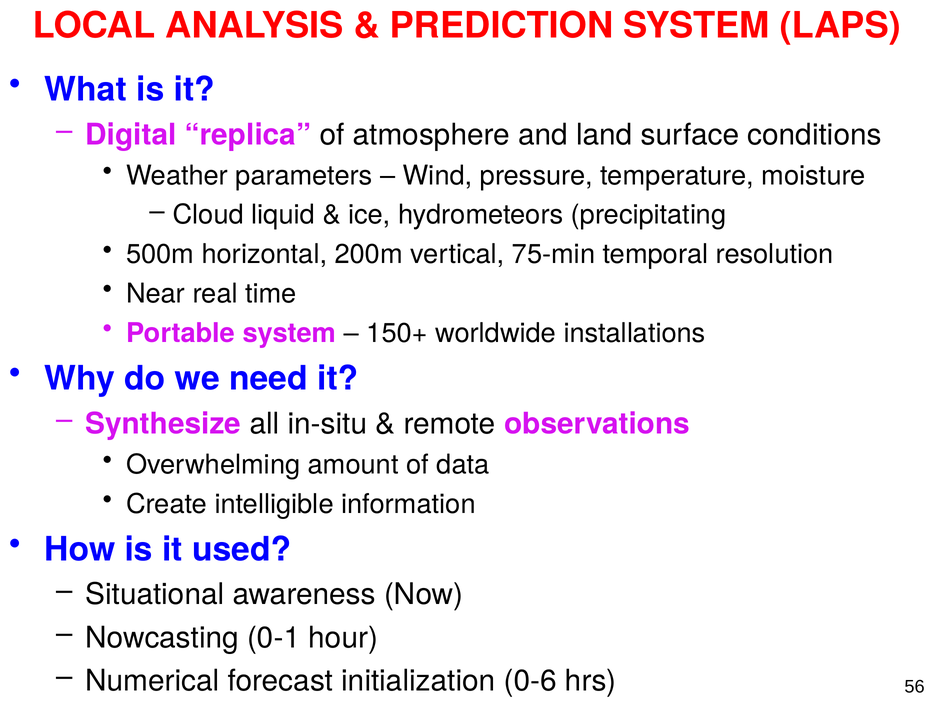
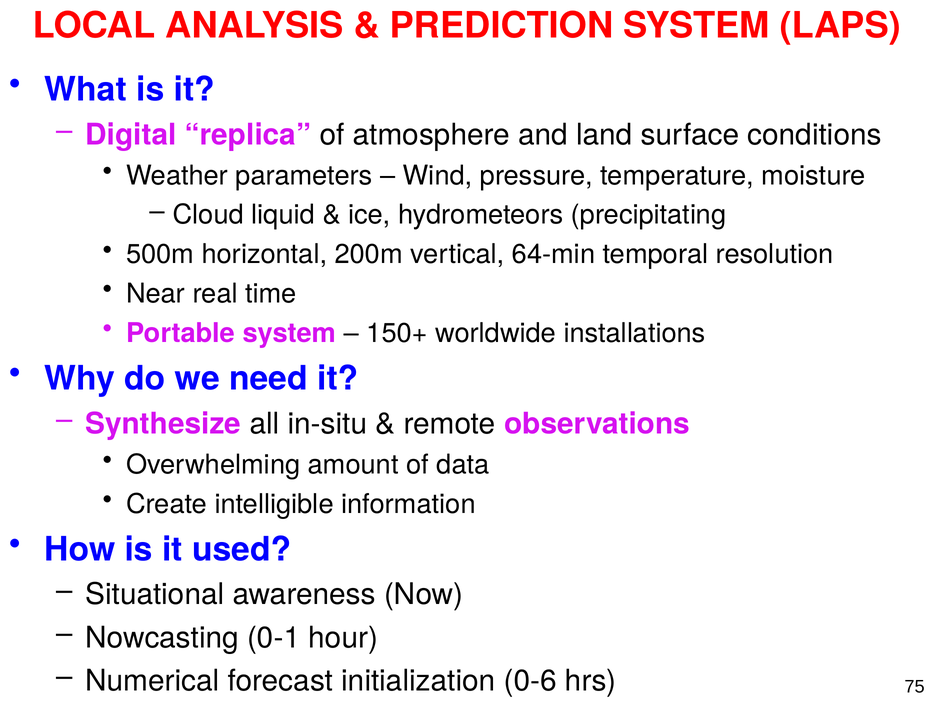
75-min: 75-min -> 64-min (554, 254)
56: 56 -> 75 (915, 686)
